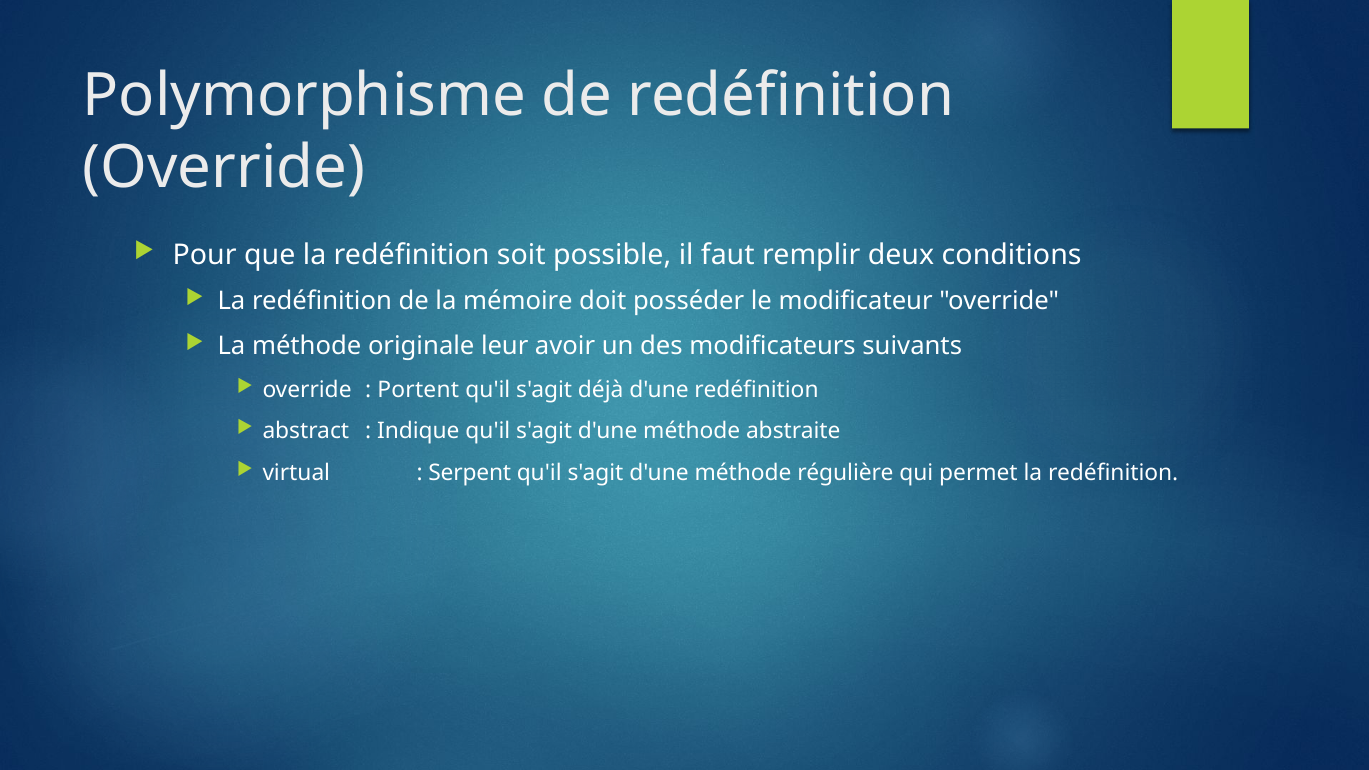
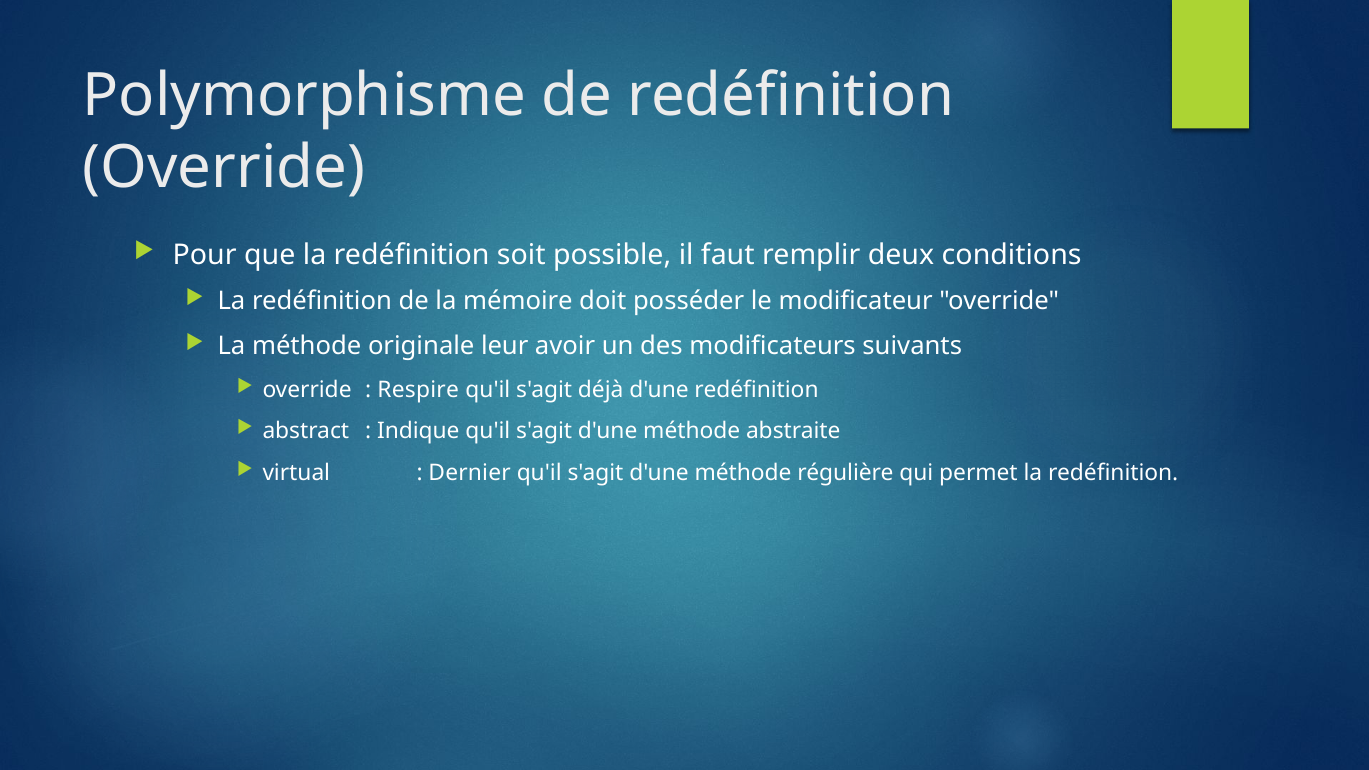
Portent: Portent -> Respire (418, 390)
Serpent: Serpent -> Dernier (470, 473)
